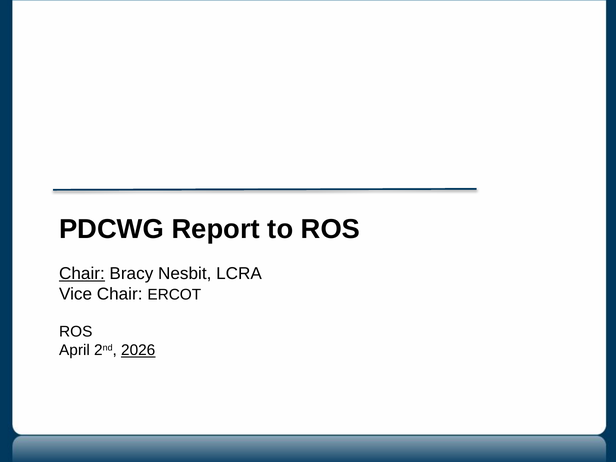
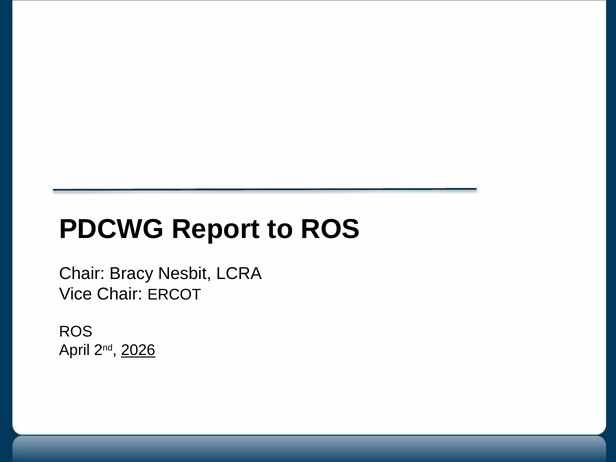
Chair underline: present -> none (82, 273)
